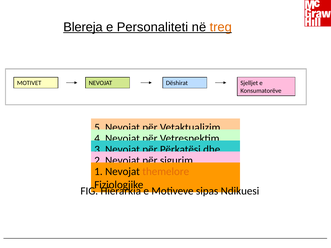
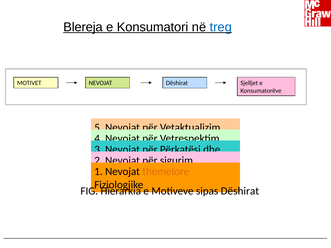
Personaliteti: Personaliteti -> Konsumatori (153, 27)
treg colour: orange -> blue (221, 27)
sipas Ndikuesi: Ndikuesi -> Dëshirat (240, 191)
